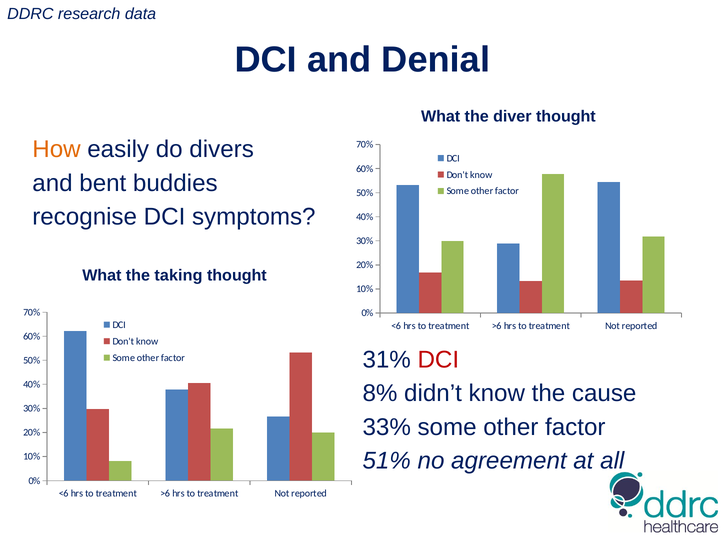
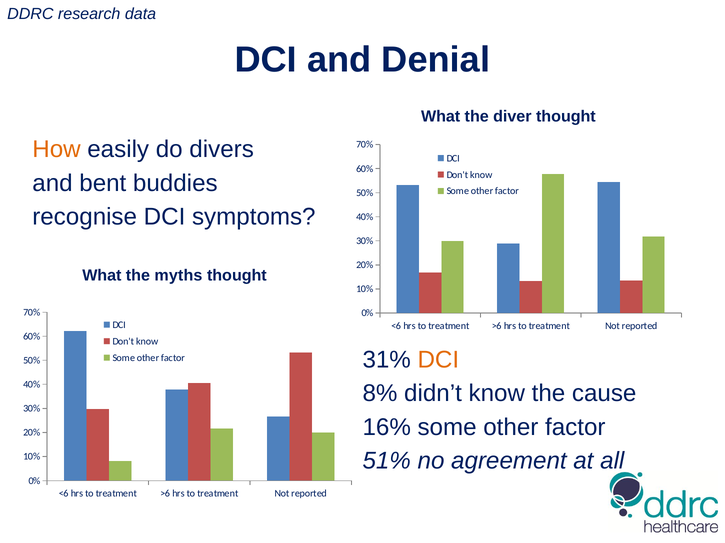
taking: taking -> myths (178, 276)
DCI colour: red -> orange (438, 360)
33%: 33% -> 16% (387, 428)
